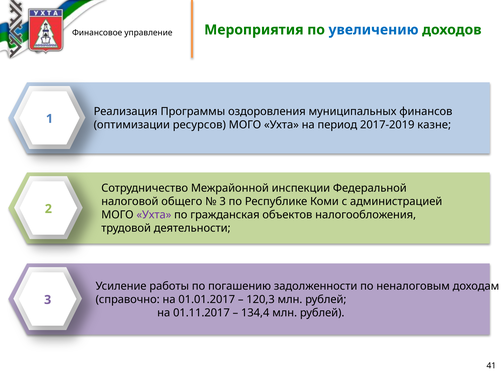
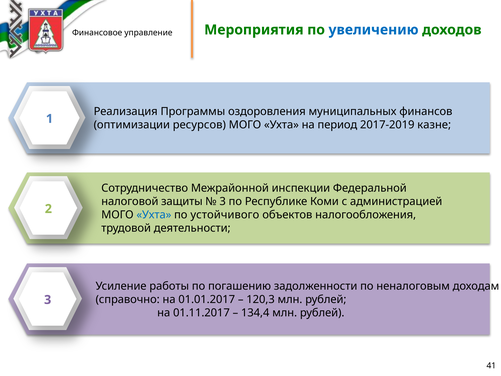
общего: общего -> защиты (182, 201)
Ухта colour: purple -> blue (154, 215)
гражданская: гражданская -> устойчивого (225, 215)
